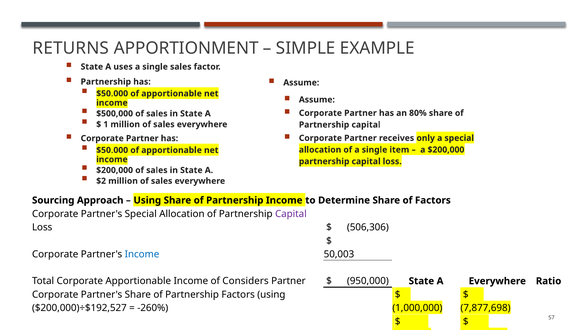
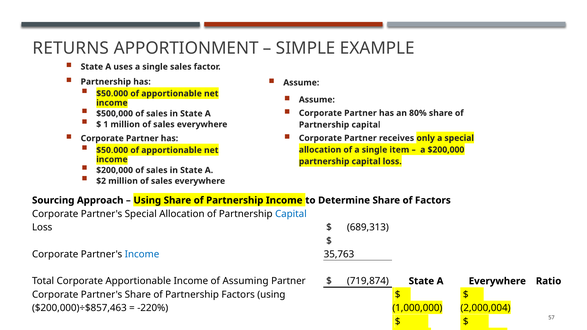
Capital colour: purple -> blue (291, 214)
506,306: 506,306 -> 689,313 (368, 227)
50,003: 50,003 -> 35,763 (339, 254)
Considers: Considers -> Assuming (246, 281)
950,000: 950,000 -> 719,874 (368, 281)
$200,000)÷$192,527: $200,000)÷$192,527 -> $200,000)÷$857,463 (79, 308)
-260%: -260% -> -220% (153, 308)
7,877,698: 7,877,698 -> 2,000,004 (486, 308)
